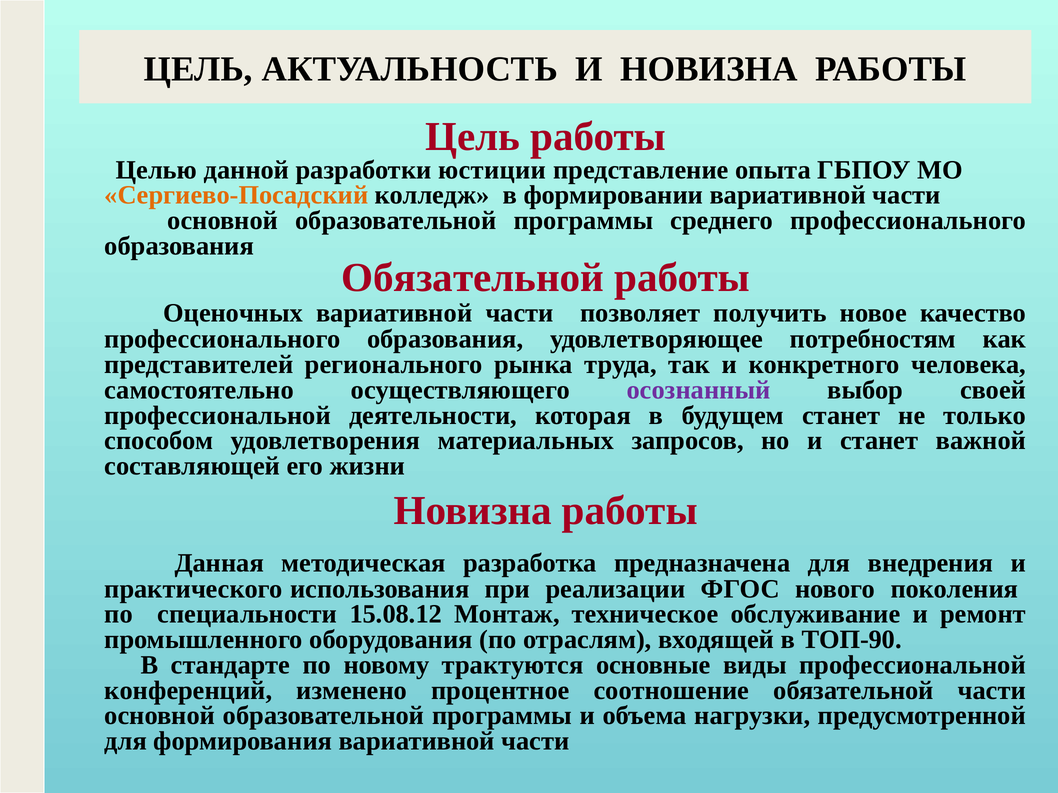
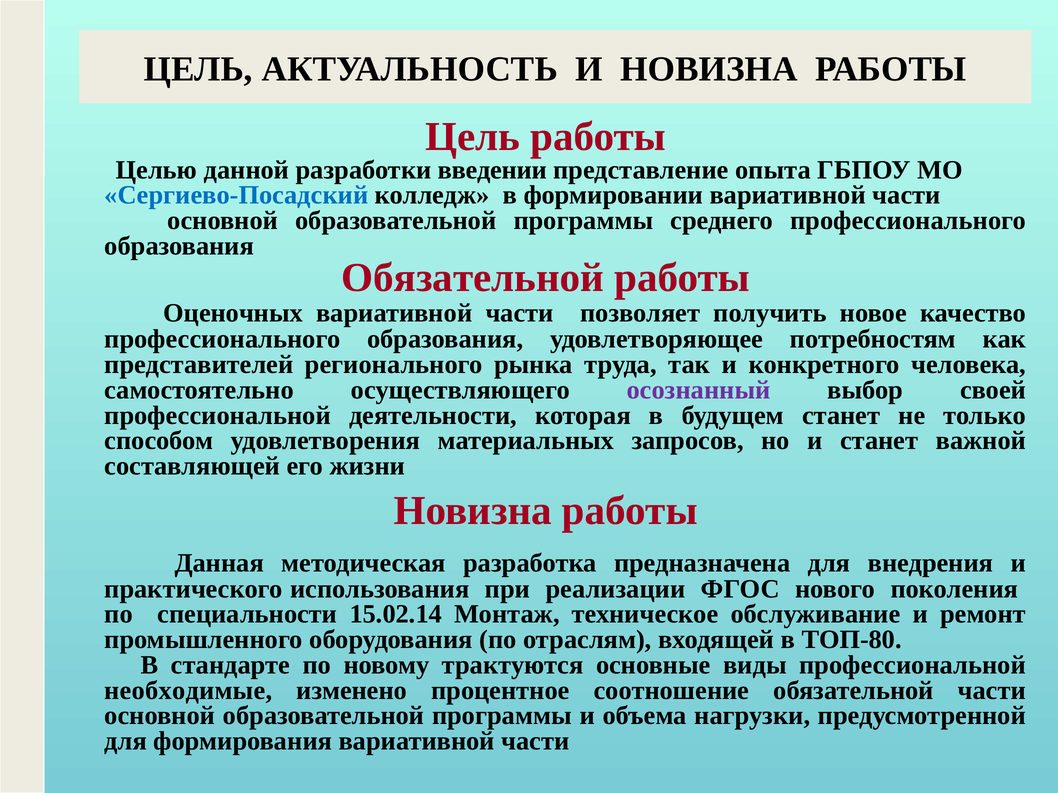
юстиции: юстиции -> введении (492, 170)
Сергиево-Посадский colour: orange -> blue (236, 195)
15.08.12: 15.08.12 -> 15.02.14 (396, 615)
ТОП-90: ТОП-90 -> ТОП-80 (852, 640)
конференций: конференций -> необходимые (188, 691)
